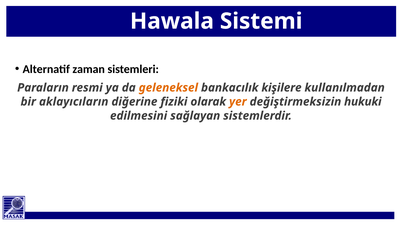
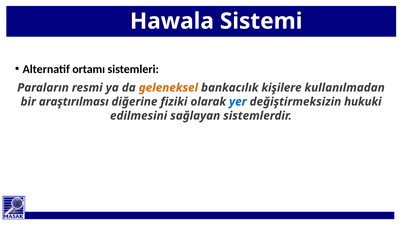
zaman: zaman -> ortamı (89, 69)
aklayıcıların: aklayıcıların -> araştırılması (74, 102)
yer colour: orange -> blue (238, 102)
